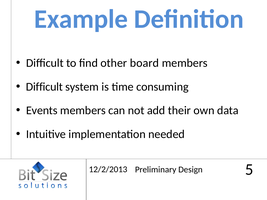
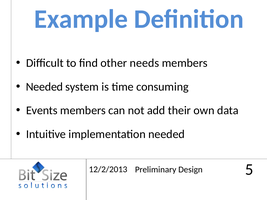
board: board -> needs (144, 63)
Difficult: Difficult -> Needed (44, 87)
